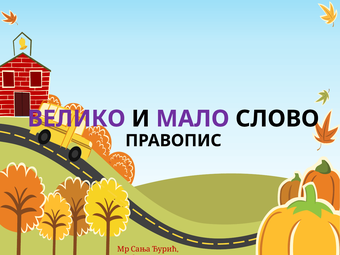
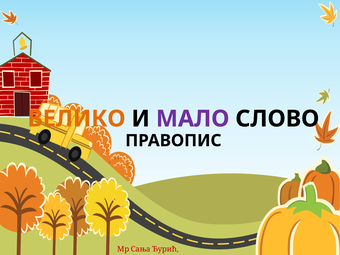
ВЕЛИКО colour: purple -> orange (76, 119)
